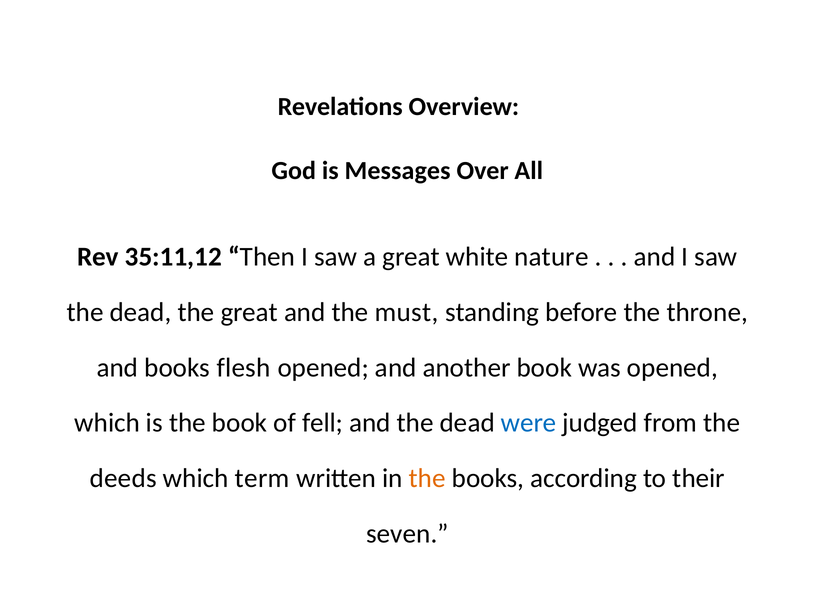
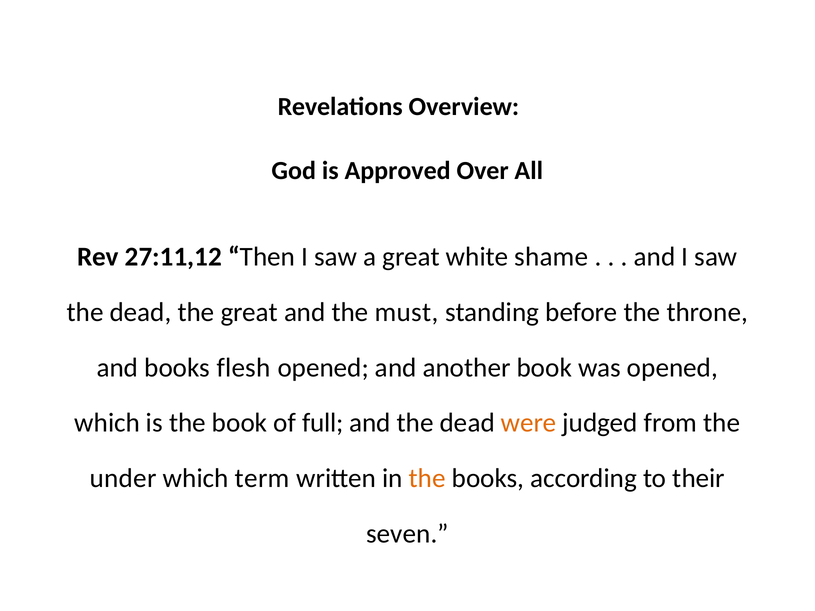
Messages: Messages -> Approved (398, 171)
35:11,12: 35:11,12 -> 27:11,12 (173, 257)
nature: nature -> shame (551, 257)
fell: fell -> full (323, 423)
were colour: blue -> orange (529, 423)
deeds: deeds -> under (123, 479)
